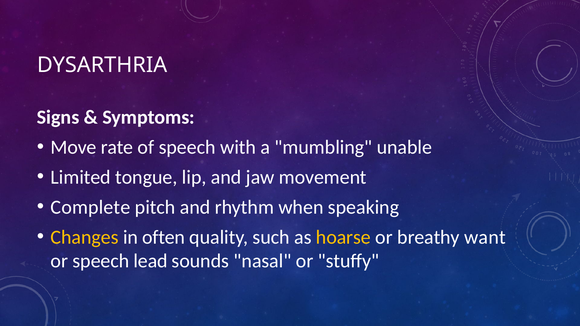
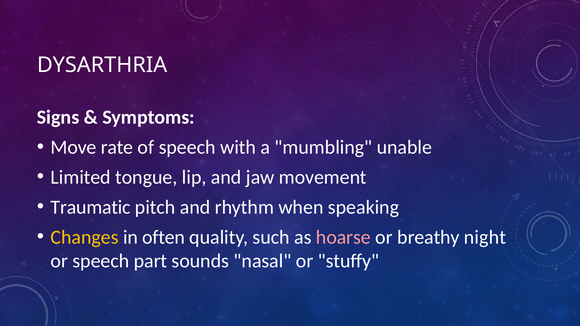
Complete: Complete -> Traumatic (91, 207)
hoarse colour: yellow -> pink (343, 237)
want: want -> night (485, 237)
lead: lead -> part (151, 261)
